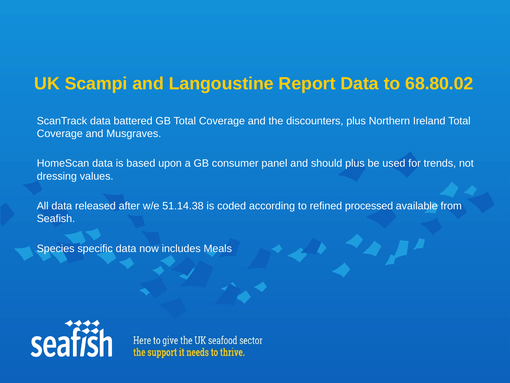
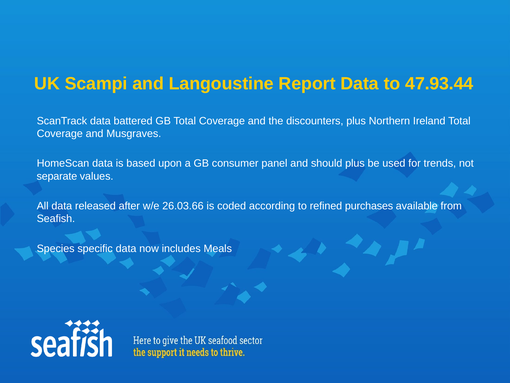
68.80.02: 68.80.02 -> 47.93.44 (439, 84)
dressing: dressing -> separate (57, 176)
51.14.38: 51.14.38 -> 26.03.66 (183, 206)
processed: processed -> purchases (369, 206)
